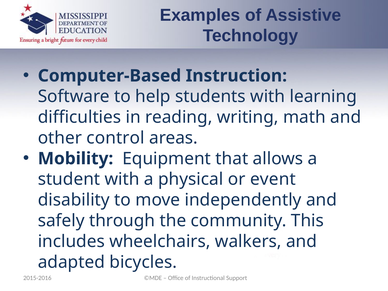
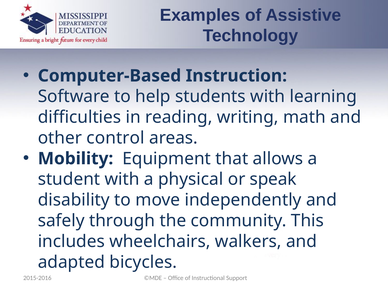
event: event -> speak (273, 179)
